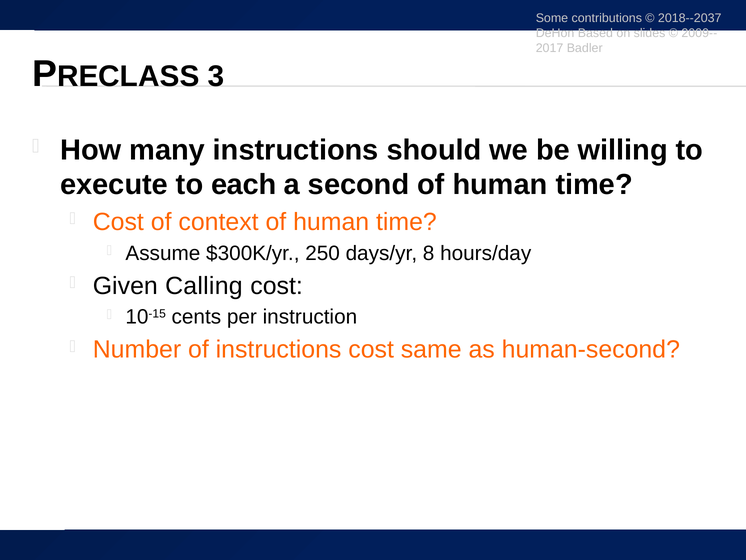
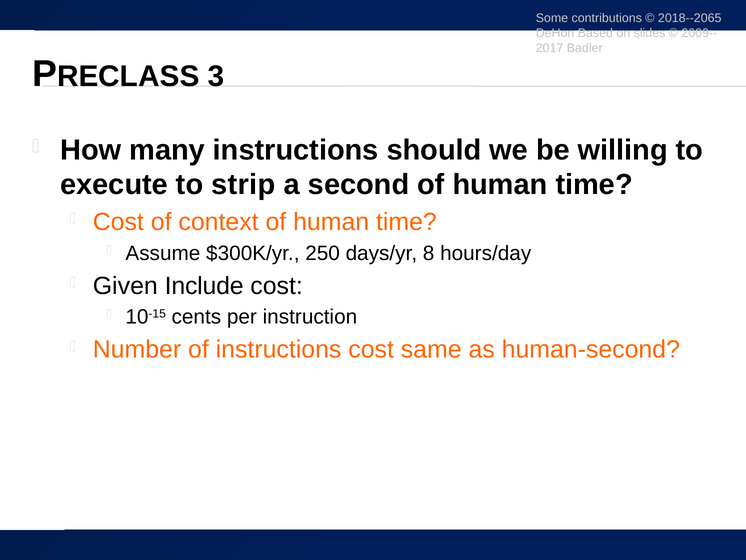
2018--2037: 2018--2037 -> 2018--2065 (690, 18)
each: each -> strip (243, 185)
Calling: Calling -> Include (204, 286)
